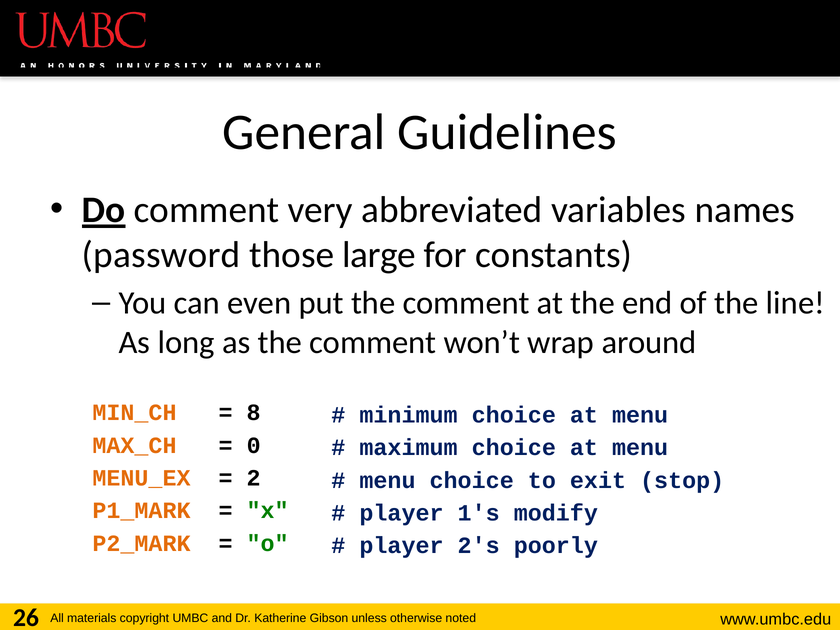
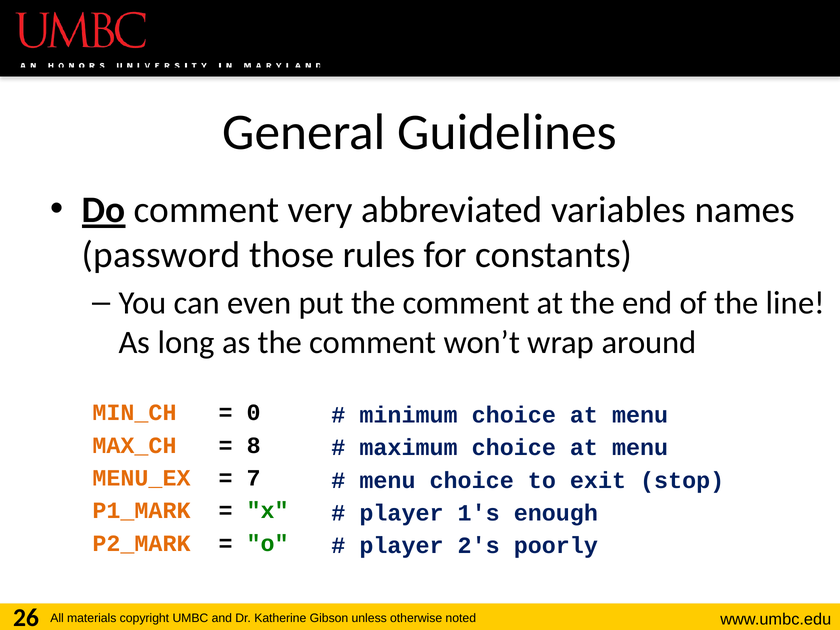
large: large -> rules (379, 255)
8: 8 -> 0 (254, 413)
0: 0 -> 8 (254, 445)
2: 2 -> 7 (254, 478)
modify: modify -> enough (556, 513)
